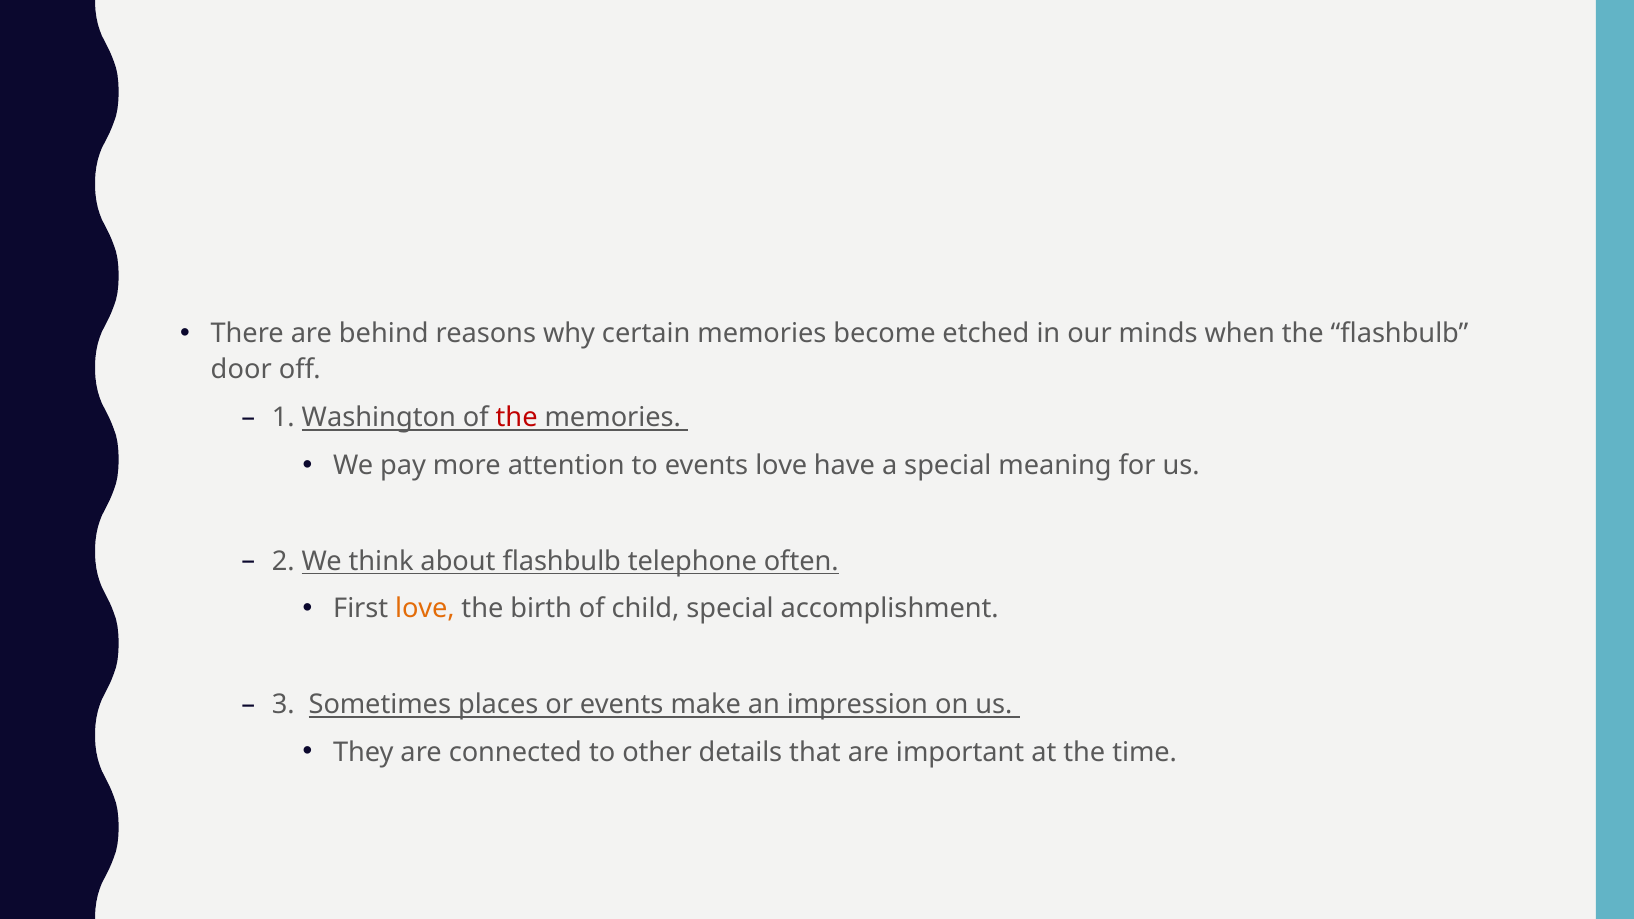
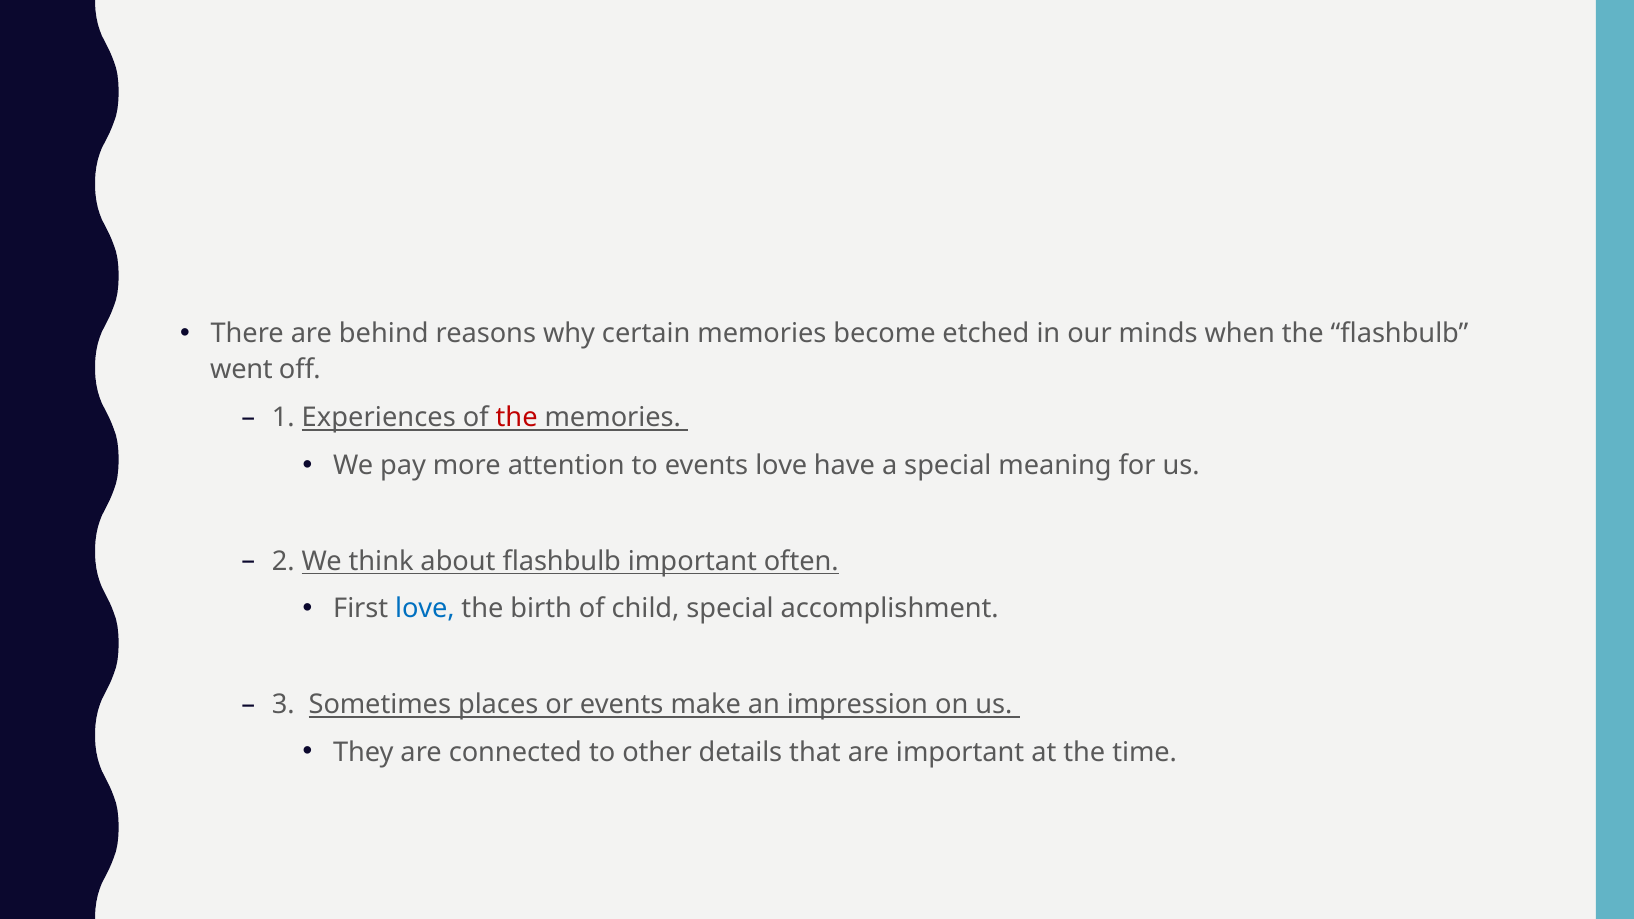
door: door -> went (241, 370)
Washington: Washington -> Experiences (379, 418)
flashbulb telephone: telephone -> important (692, 561)
love colour: orange -> blue (425, 609)
